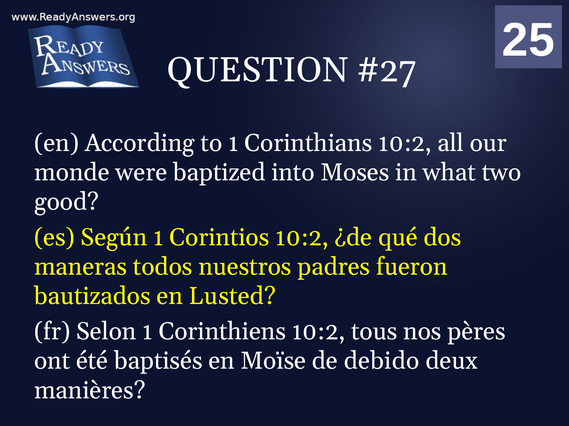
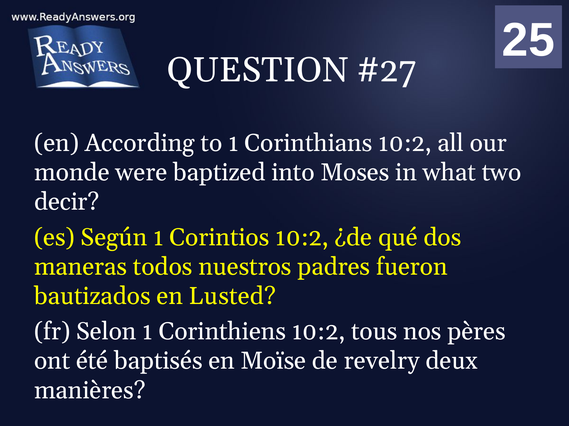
good: good -> decir (67, 202)
debido: debido -> revelry (382, 362)
